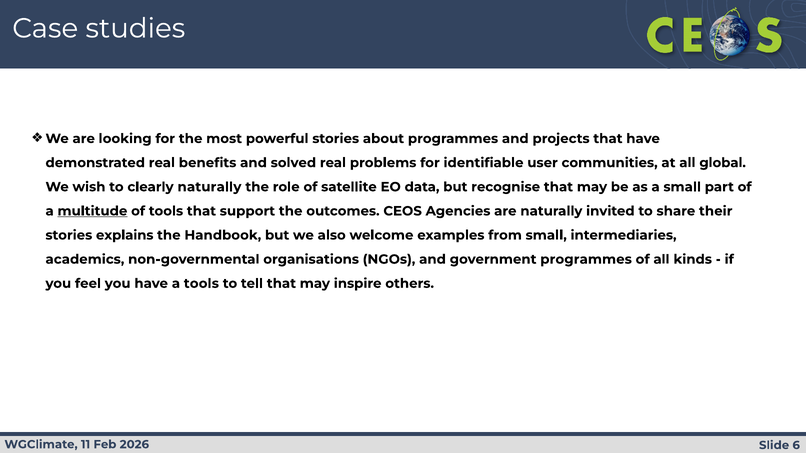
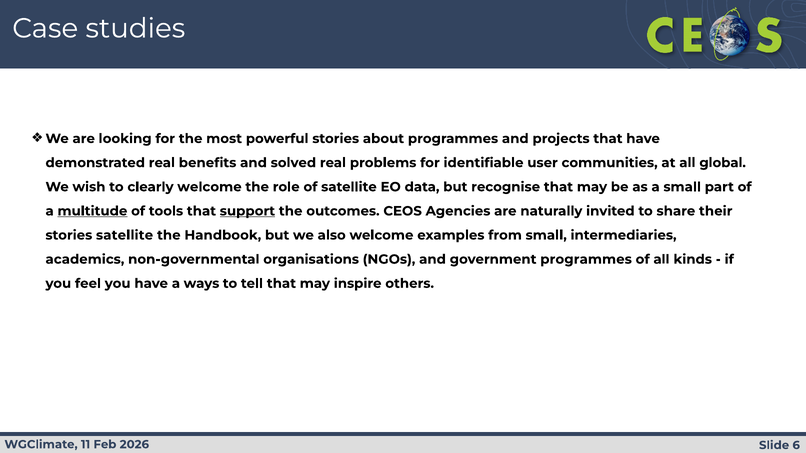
clearly naturally: naturally -> welcome (209, 187)
support underline: none -> present (247, 211)
stories explains: explains -> satellite (125, 235)
a tools: tools -> ways (201, 284)
